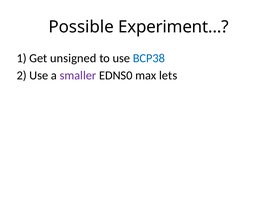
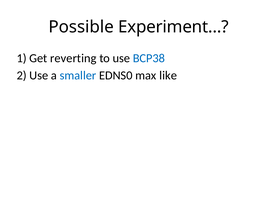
unsigned: unsigned -> reverting (73, 58)
smaller colour: purple -> blue (78, 75)
lets: lets -> like (168, 75)
